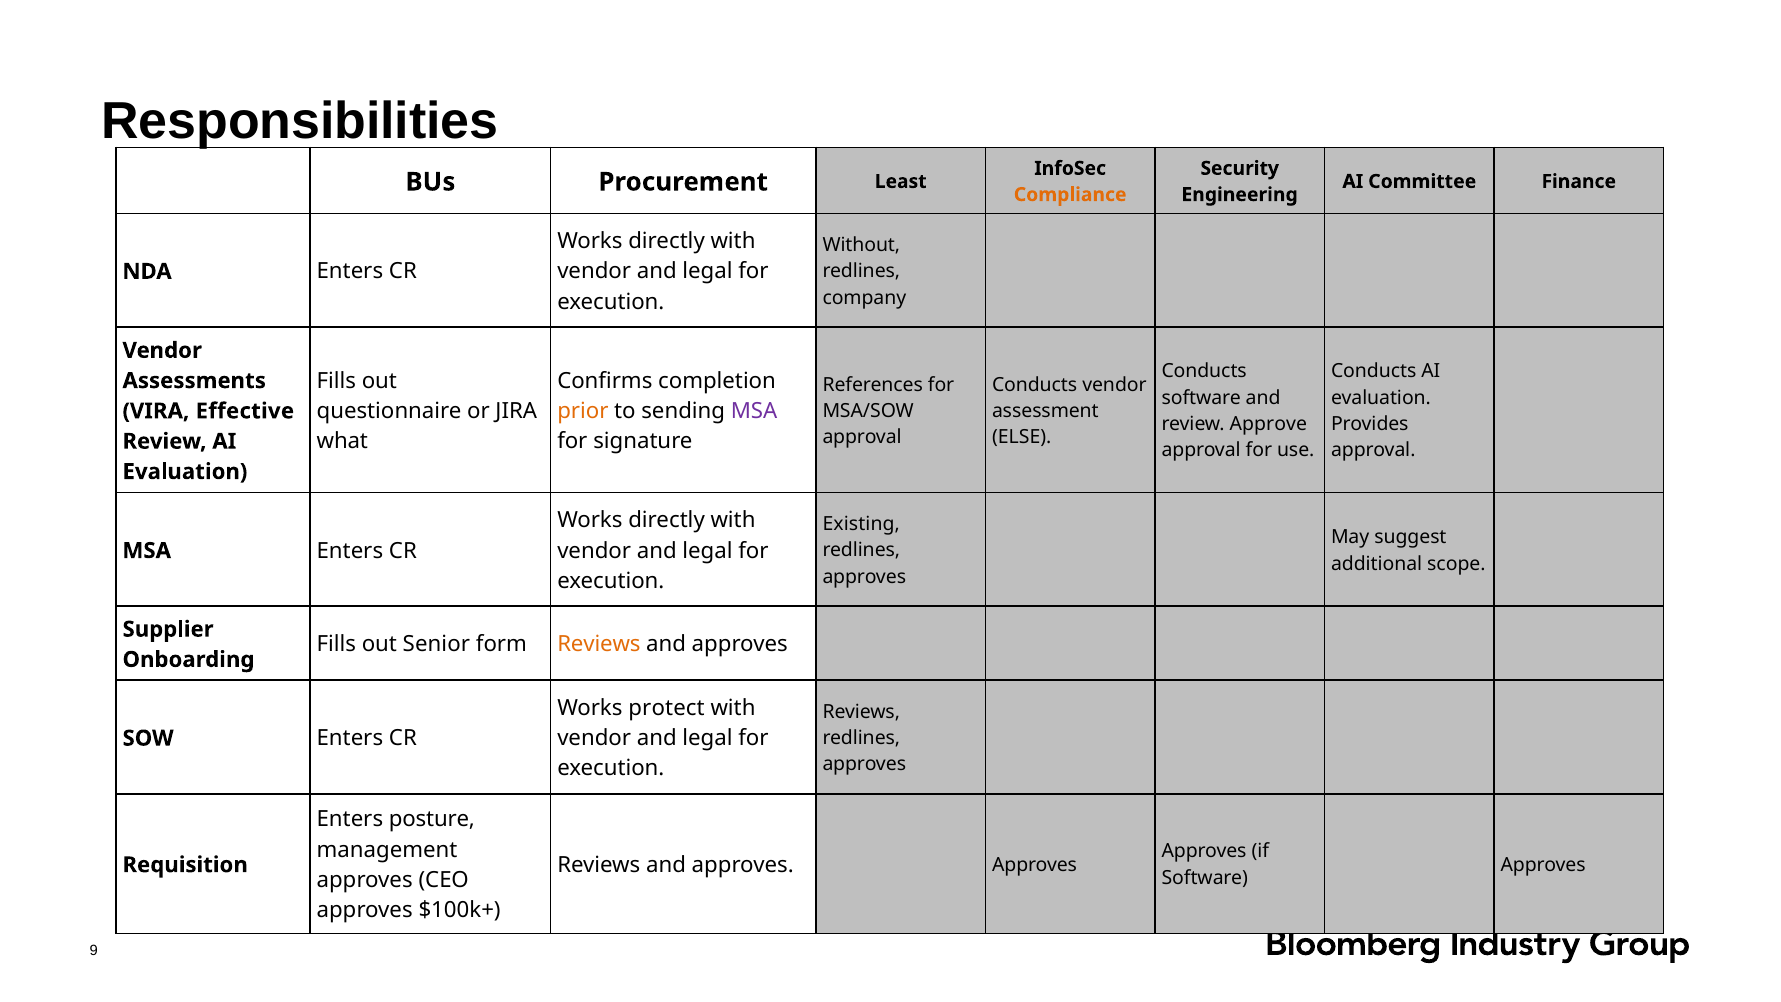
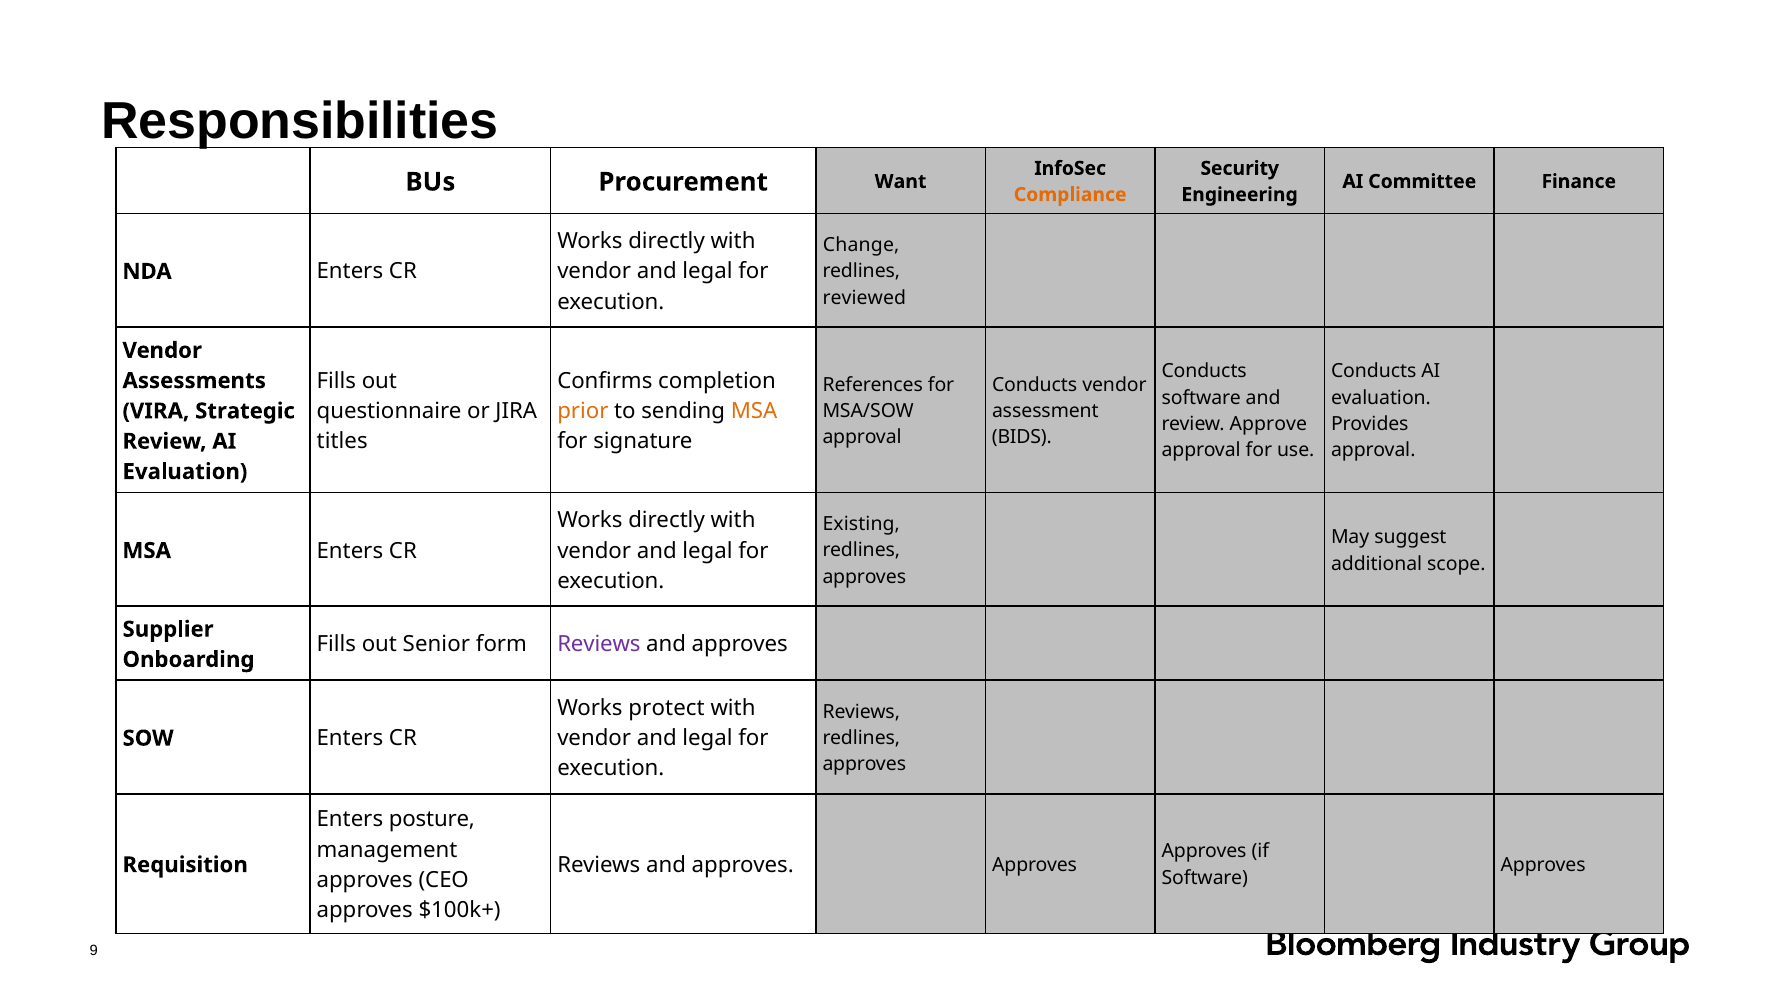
Least: Least -> Want (901, 181)
Without: Without -> Change (861, 245)
company: company -> reviewed (864, 298)
MSA colour: purple -> orange (754, 411)
Effective: Effective -> Strategic (245, 411)
ELSE: ELSE -> BIDS (1022, 437)
what: what -> titles (342, 441)
Reviews colour: orange -> purple (599, 644)
